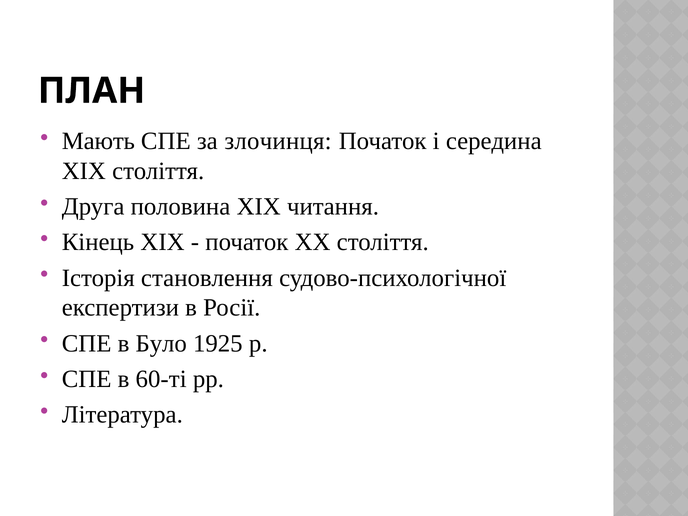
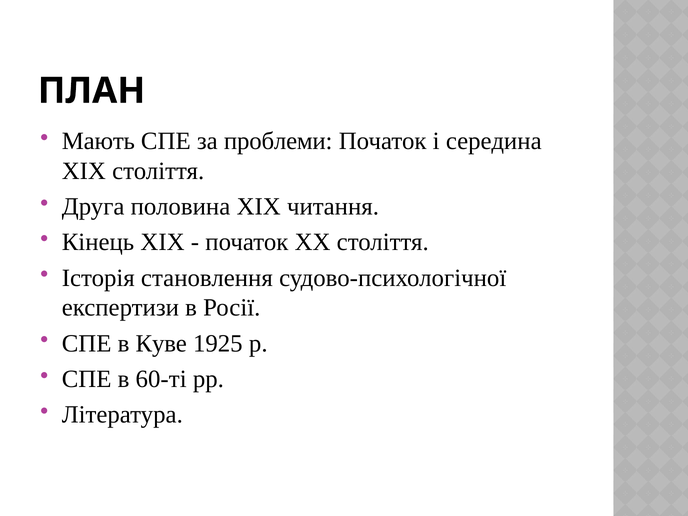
злочинця: злочинця -> проблеми (278, 141)
Було: Було -> Куве (161, 343)
